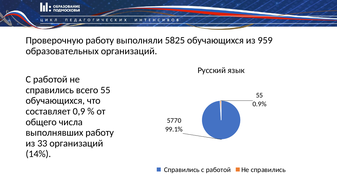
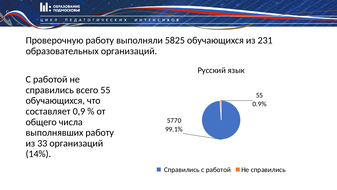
959: 959 -> 231 (265, 40)
